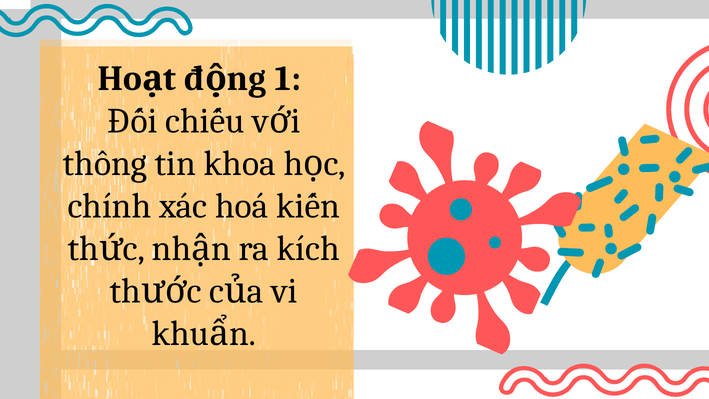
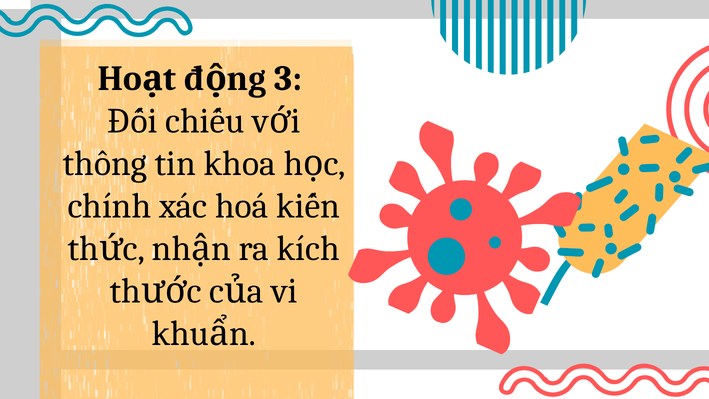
1: 1 -> 3 (288, 78)
